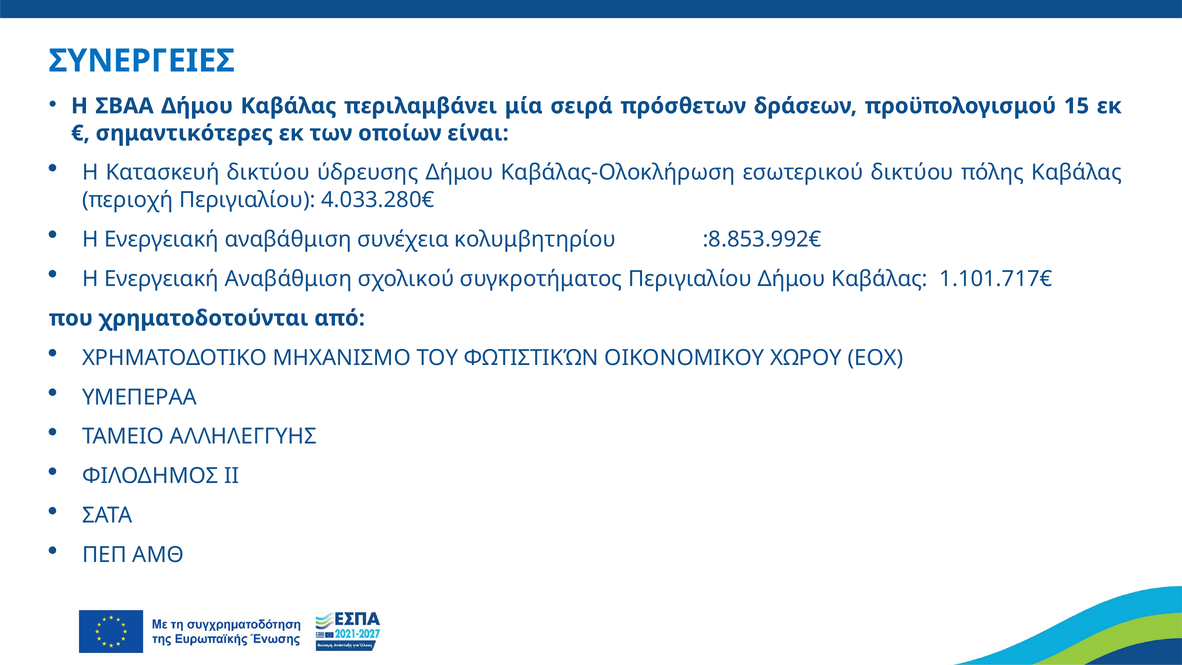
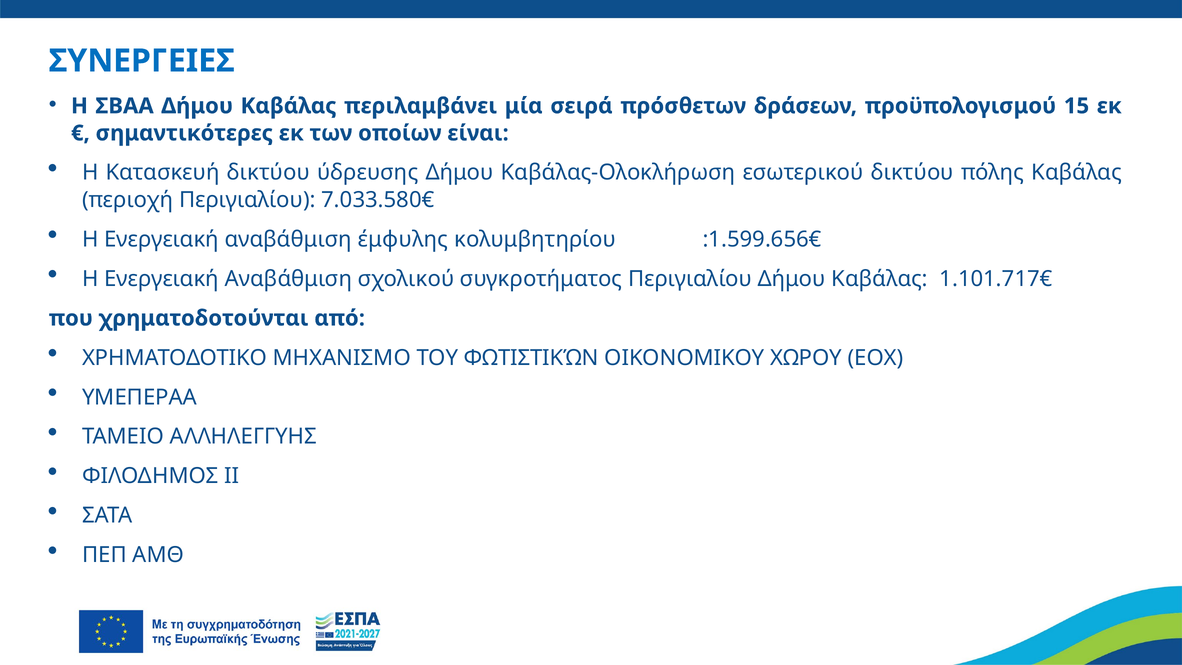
4.033.280€: 4.033.280€ -> 7.033.580€ (378, 200)
συνέχεια: συνέχεια -> έμφυλης (403, 239)
:8.853.992€: :8.853.992€ -> :1.599.656€ (762, 239)
